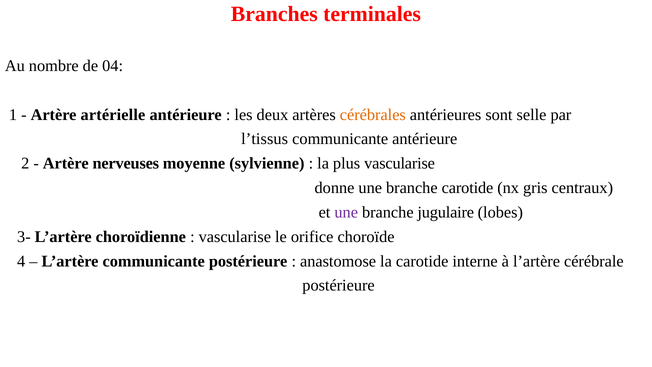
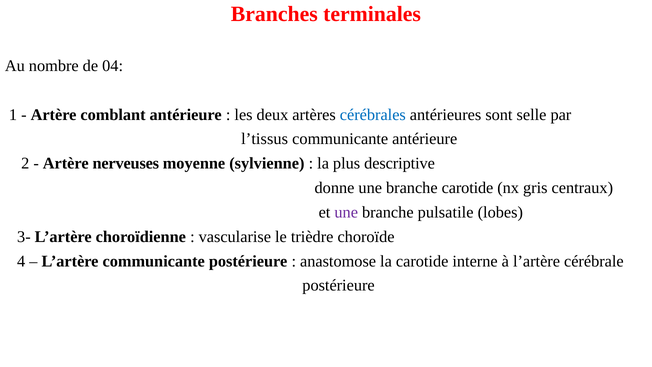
artérielle: artérielle -> comblant (113, 115)
cérébrales colour: orange -> blue (373, 115)
plus vascularise: vascularise -> descriptive (400, 163)
jugulaire: jugulaire -> pulsatile (446, 212)
orifice: orifice -> trièdre (312, 237)
